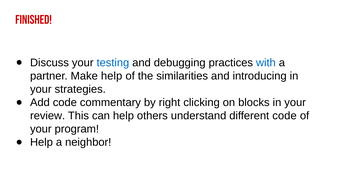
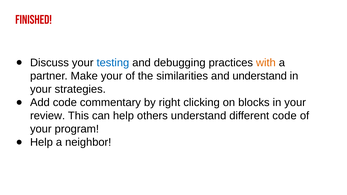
with colour: blue -> orange (266, 63)
Make help: help -> your (112, 76)
and introducing: introducing -> understand (260, 76)
